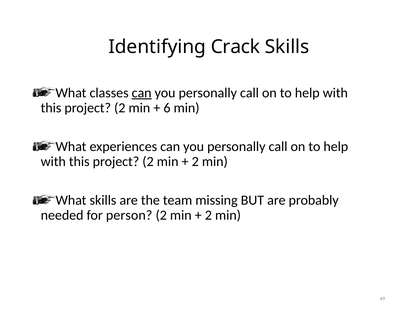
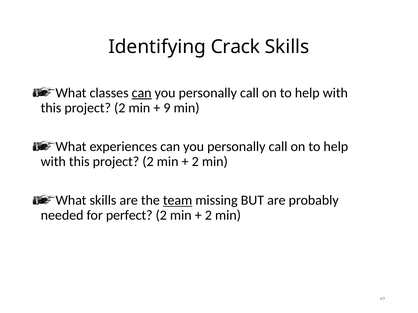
6: 6 -> 9 (167, 108)
team underline: none -> present (178, 201)
person: person -> perfect (129, 216)
